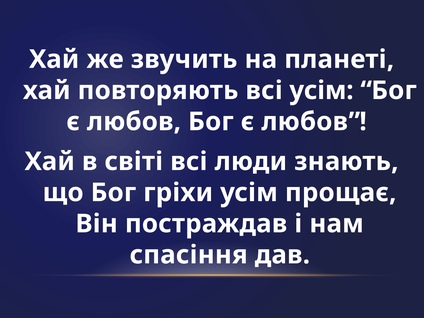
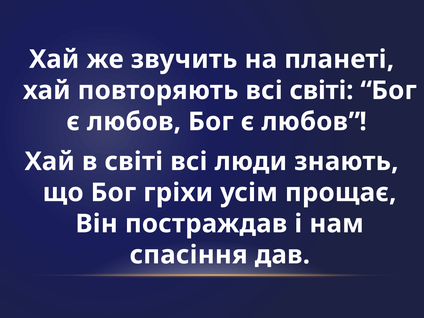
всі усім: усім -> світі (321, 90)
